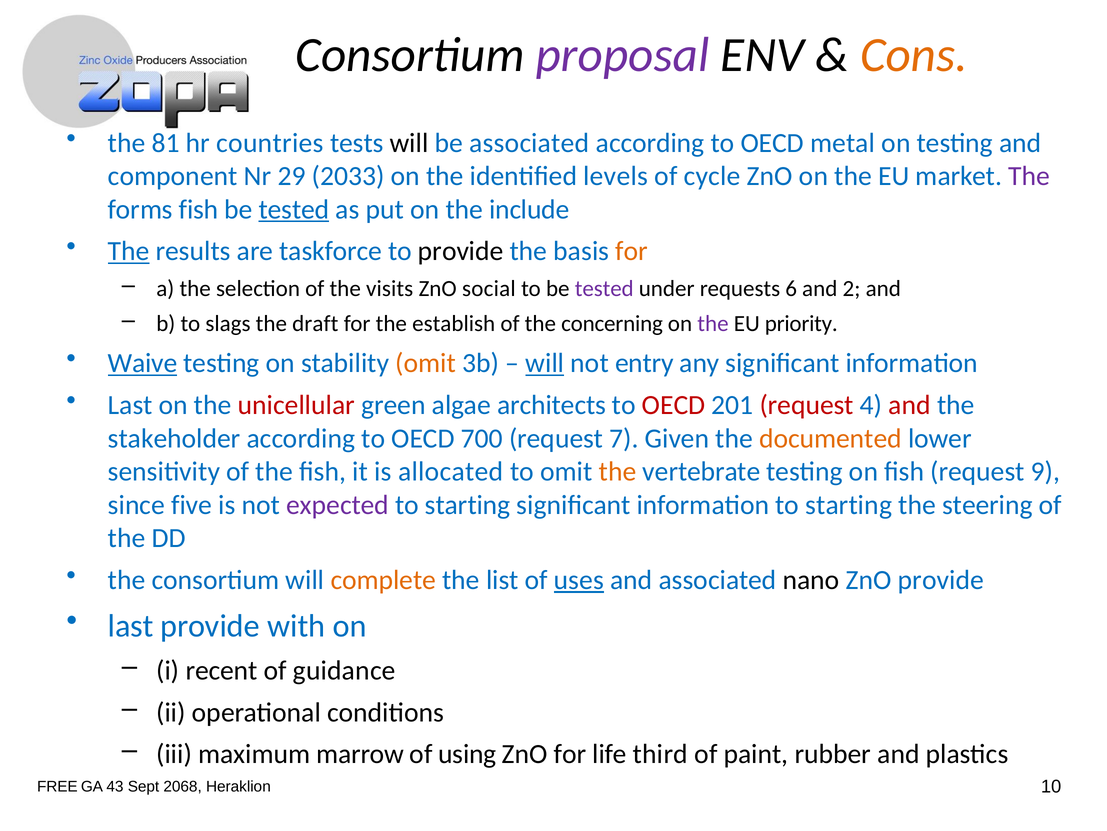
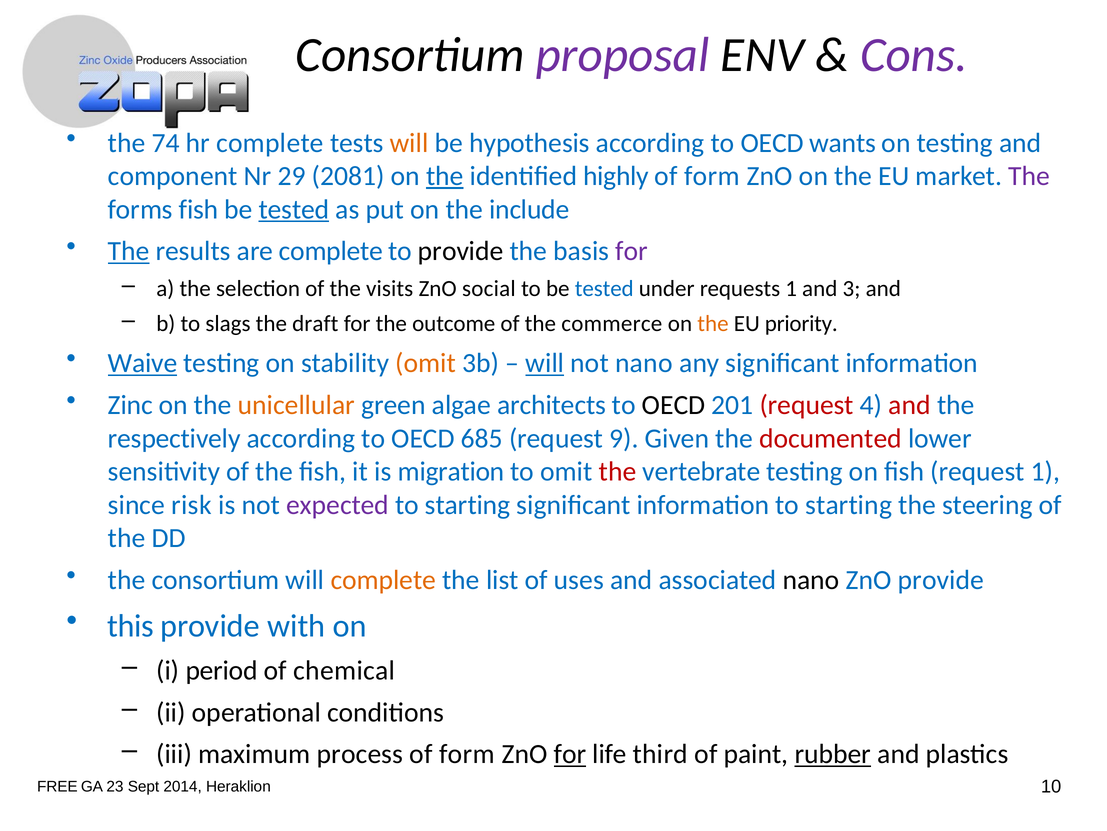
Cons colour: orange -> purple (914, 55)
81: 81 -> 74 (166, 143)
hr countries: countries -> complete (270, 143)
will colour: black -> orange (409, 143)
be associated: associated -> hypothesis (529, 143)
metal: metal -> wants (843, 143)
2033: 2033 -> 2081 (348, 176)
the underline: none -> present (445, 176)
levels: levels -> highly (616, 176)
cycle: cycle -> form (712, 176)
are taskforce: taskforce -> complete (331, 251)
for colour: orange -> purple (632, 251)
tested colour: purple -> blue (604, 289)
requests 6: 6 -> 1 (791, 289)
2: 2 -> 3 (852, 289)
establish: establish -> outcome (454, 324)
concerning: concerning -> commerce (612, 324)
the colour: purple -> orange (713, 324)
not entry: entry -> nano (644, 363)
Last: Last -> Zinc (130, 405)
unicellular colour: red -> orange (296, 405)
OECD colour: red -> black (674, 405)
stakeholder: stakeholder -> respectively (174, 438)
700: 700 -> 685 (482, 438)
7: 7 -> 9 (624, 438)
documented colour: orange -> red (830, 438)
allocated: allocated -> migration (451, 471)
the colour: orange -> red (618, 471)
request 9: 9 -> 1 (1045, 471)
five: five -> risk (192, 504)
uses underline: present -> none (579, 579)
last: last -> this (131, 626)
recent: recent -> period (222, 670)
guidance: guidance -> chemical (344, 670)
marrow: marrow -> process (360, 754)
using: using -> form (467, 754)
for underline: none -> present (570, 754)
rubber underline: none -> present (833, 754)
43: 43 -> 23 (115, 786)
2068: 2068 -> 2014 (183, 786)
